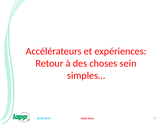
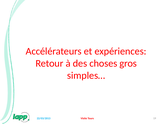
sein: sein -> gros (128, 64)
